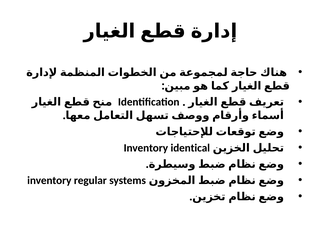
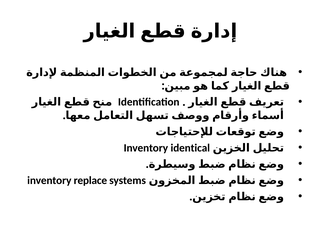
regular: regular -> replace (90, 180)
